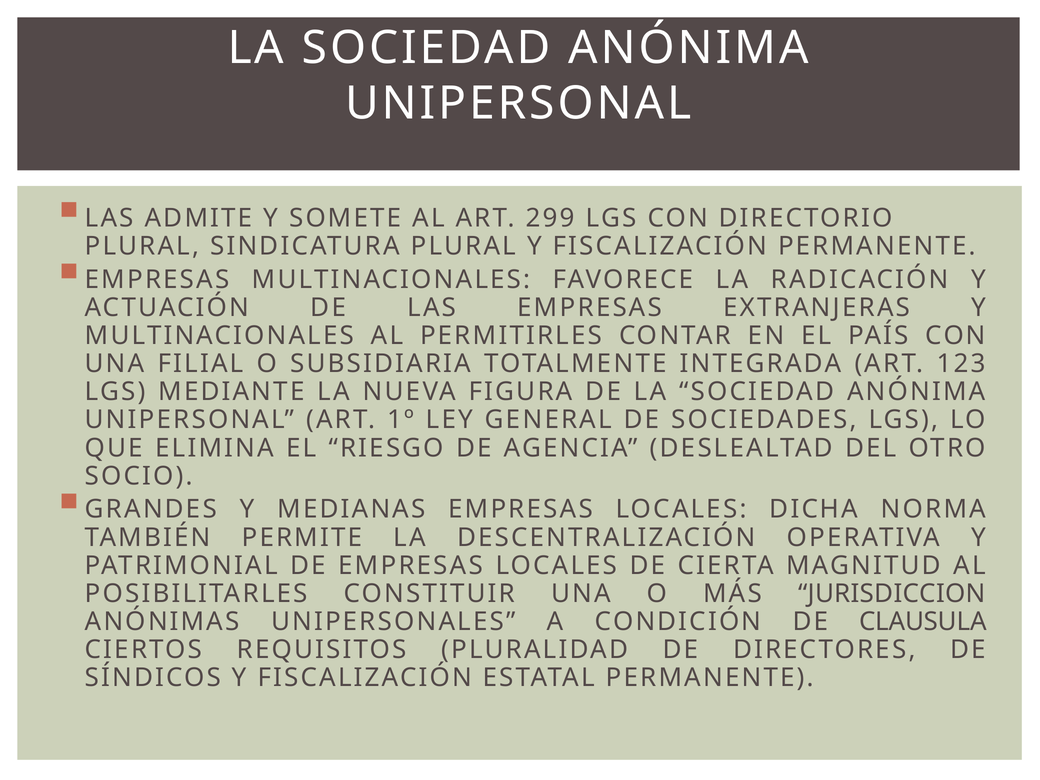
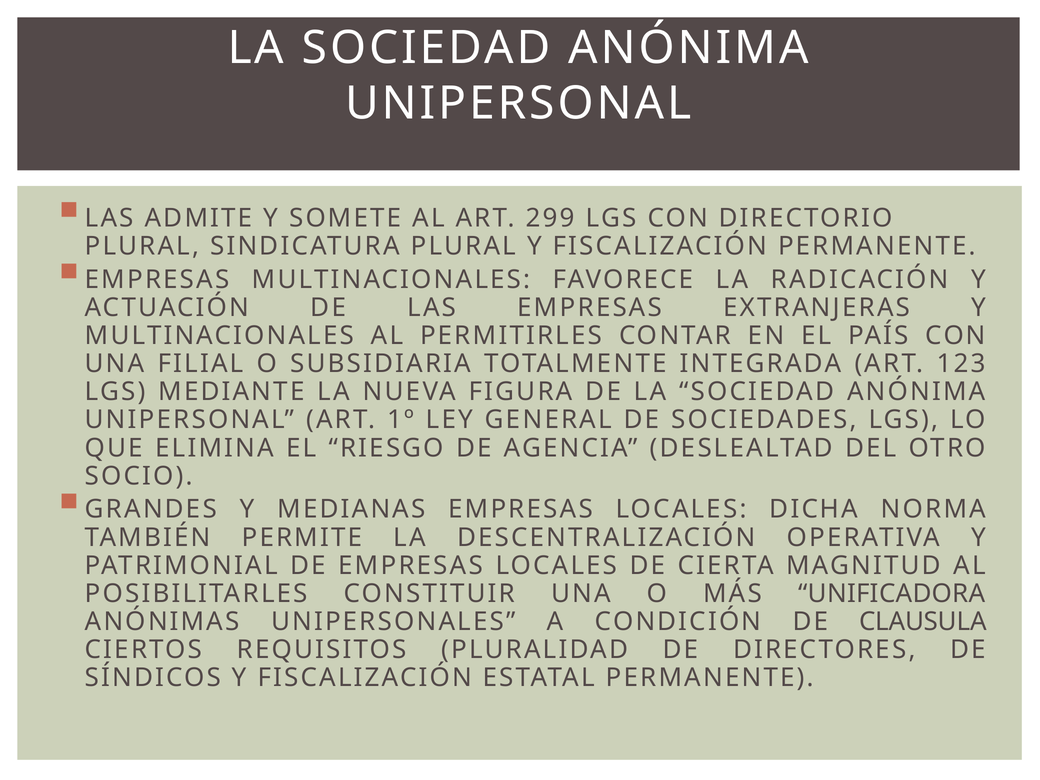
JURISDICCION: JURISDICCION -> UNIFICADORA (892, 594)
